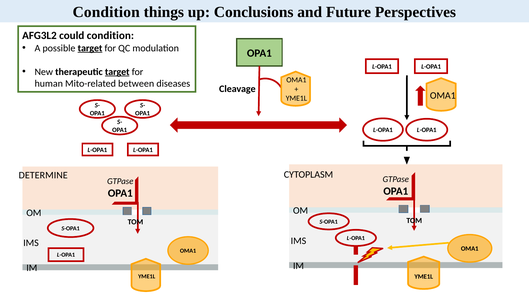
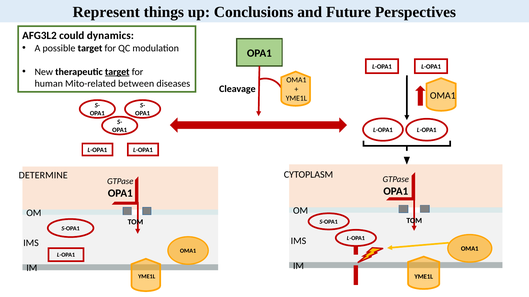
Condition: Condition -> Represent (106, 12)
could condition: condition -> dynamics (110, 36)
target underline: present -> none (90, 48)
